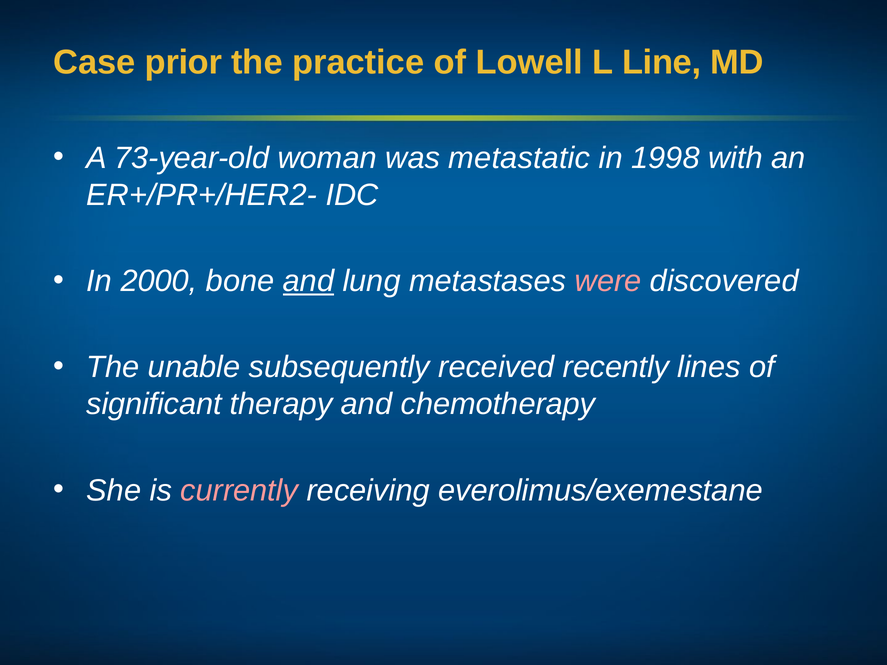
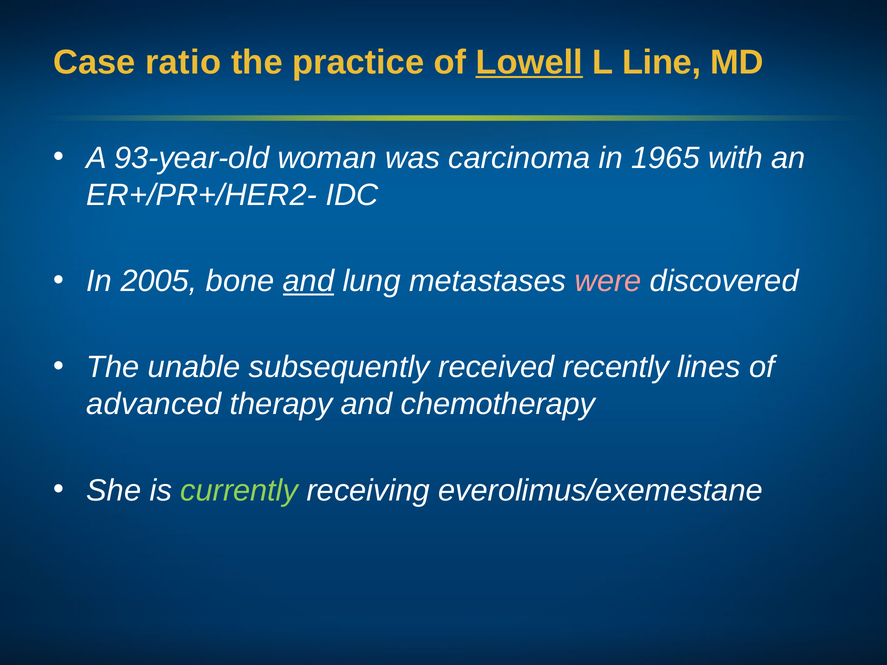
prior: prior -> ratio (183, 62)
Lowell underline: none -> present (529, 62)
73-year-old: 73-year-old -> 93-year-old (192, 158)
metastatic: metastatic -> carcinoma (519, 158)
1998: 1998 -> 1965 (665, 158)
2000: 2000 -> 2005 (159, 281)
significant: significant -> advanced (154, 404)
currently colour: pink -> light green (239, 491)
